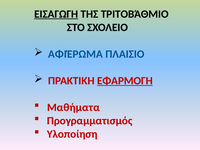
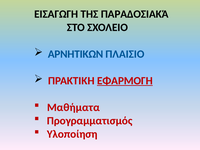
ΕΙΣΑΓΩΓΗ underline: present -> none (56, 14)
ΤΡΙΤΟΒΆΘΜΙΟ: ΤΡΙΤΟΒΆΘΜΙΟ -> ΠΑΡΑΔΟΣΙΑΚΆ (135, 14)
ΑΦΙΈΡΩΜΑ: ΑΦΙΈΡΩΜΑ -> ΑΡΝΗΤΙΚΩΝ (76, 54)
